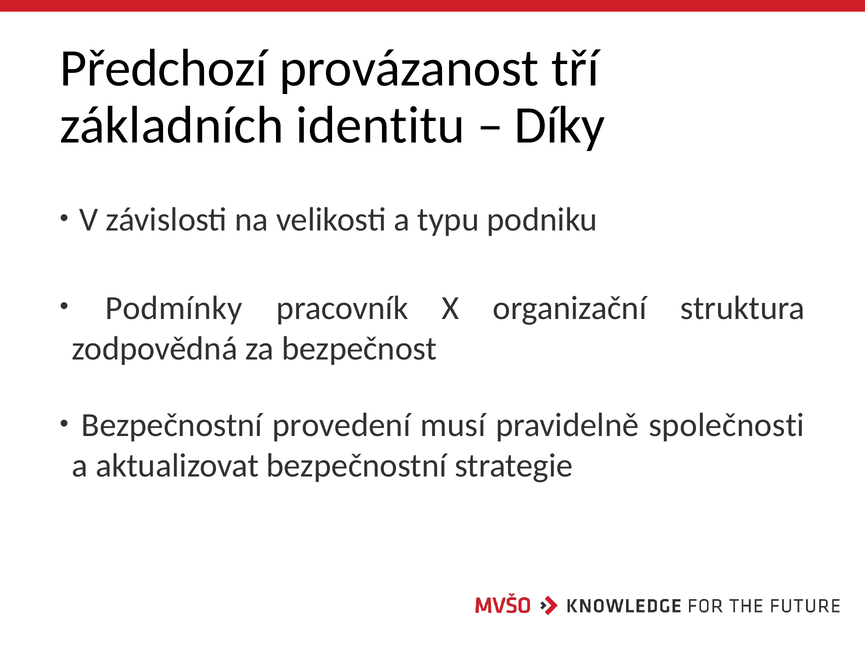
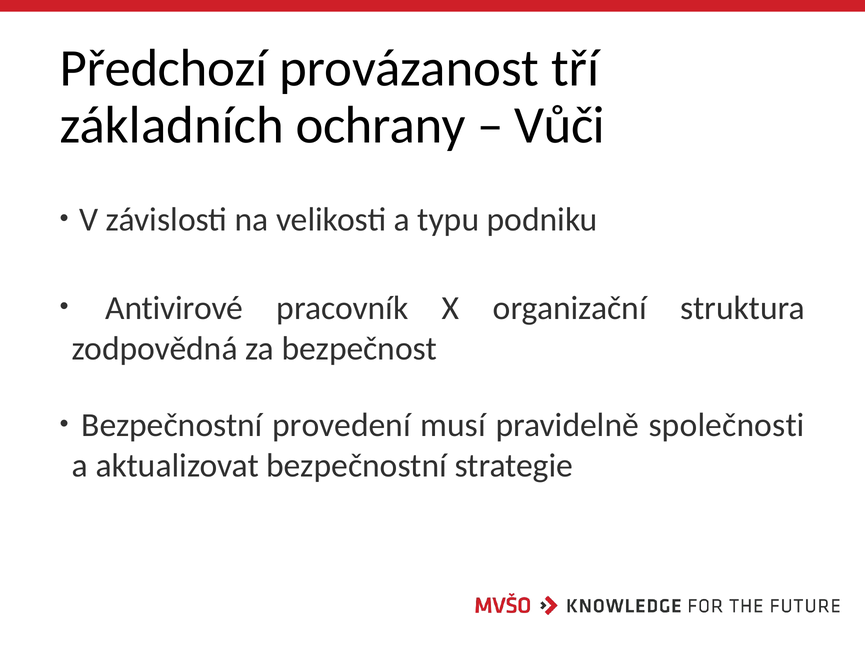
identitu: identitu -> ochrany (381, 125)
Díky: Díky -> Vůči (560, 125)
Podmínky: Podmínky -> Antivirové (174, 308)
